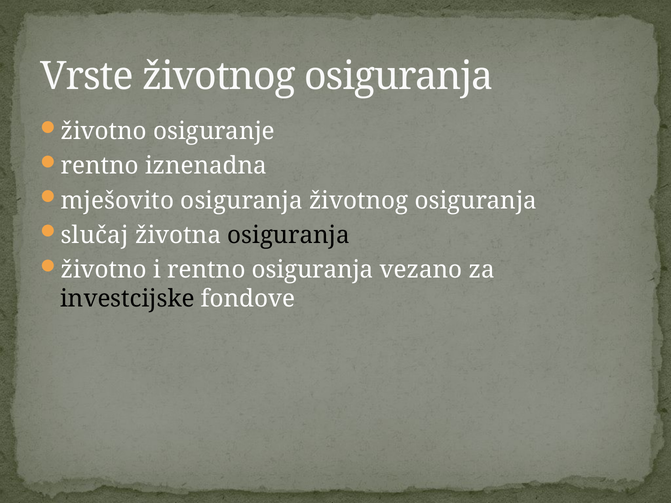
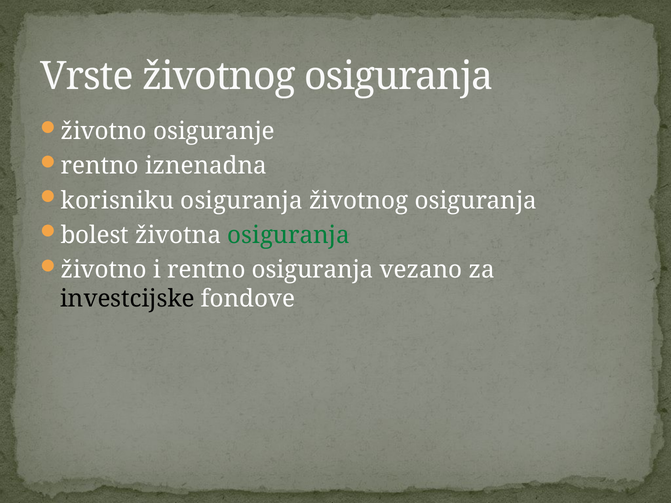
mješovito: mješovito -> korisniku (117, 201)
slučaj: slučaj -> bolest (95, 235)
osiguranja colour: black -> green (289, 235)
